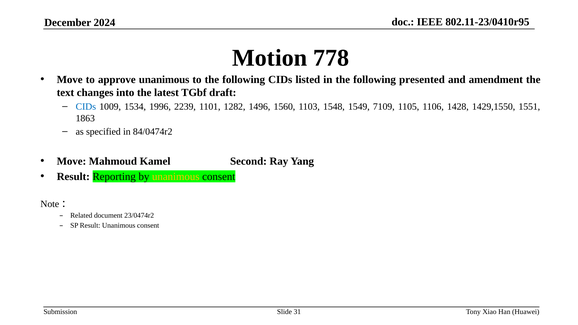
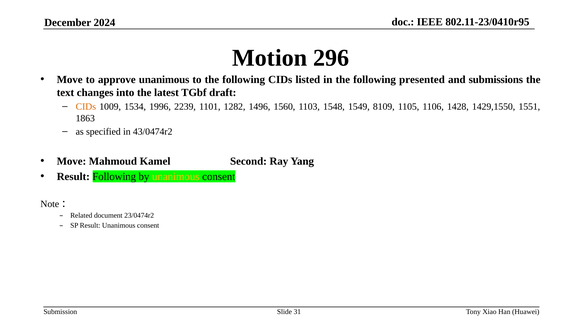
778: 778 -> 296 (331, 58)
amendment: amendment -> submissions (496, 80)
CIDs colour: blue -> orange (86, 107)
7109: 7109 -> 8109 (384, 107)
84/0474r2: 84/0474r2 -> 43/0474r2 (153, 132)
Result Reporting: Reporting -> Following (114, 177)
